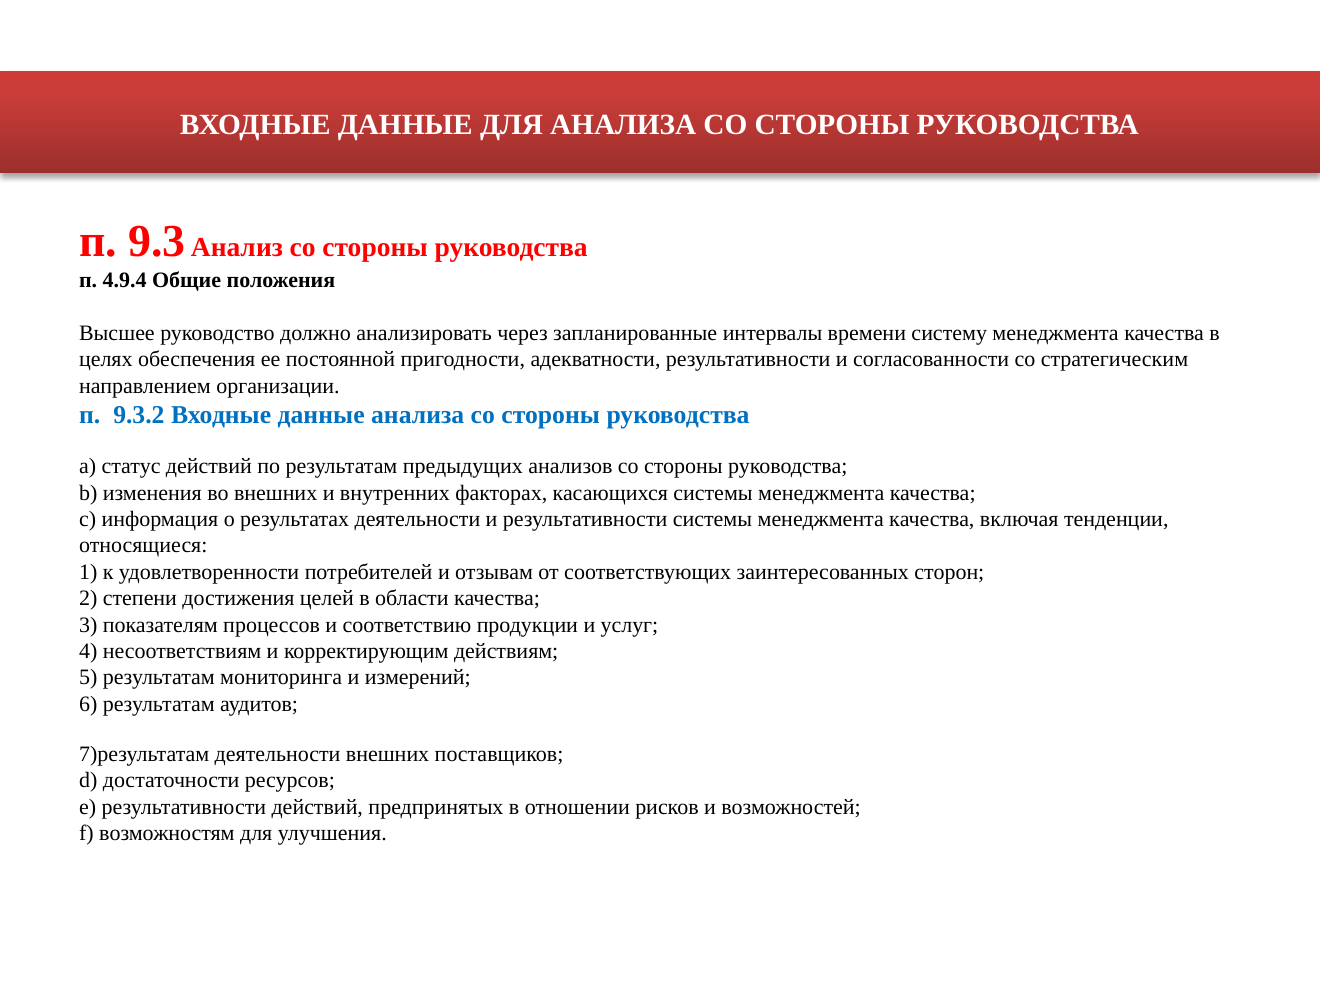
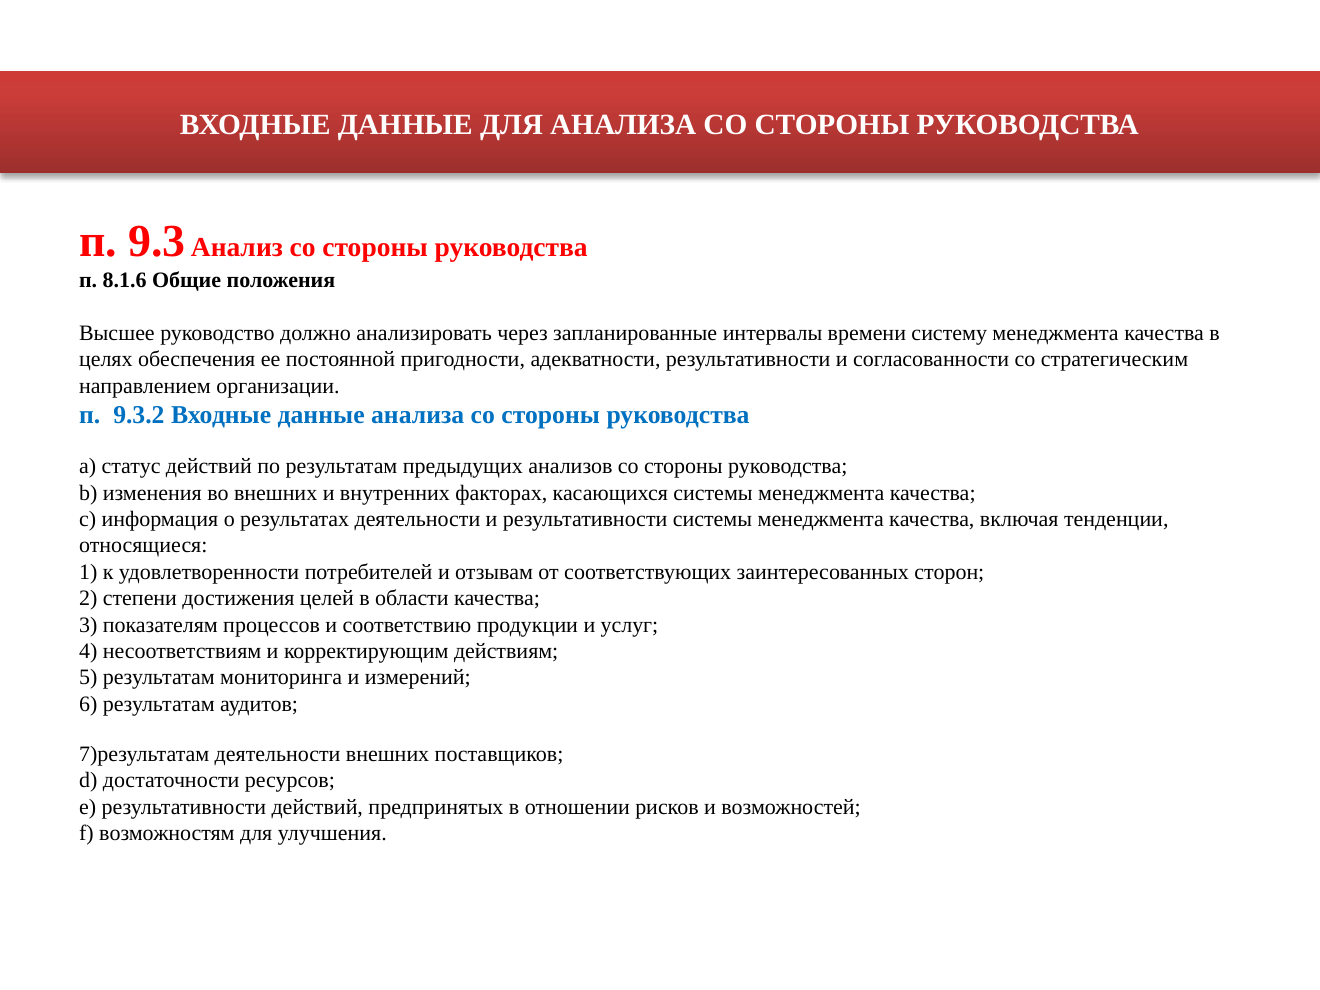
4.9.4: 4.9.4 -> 8.1.6 (125, 280)
